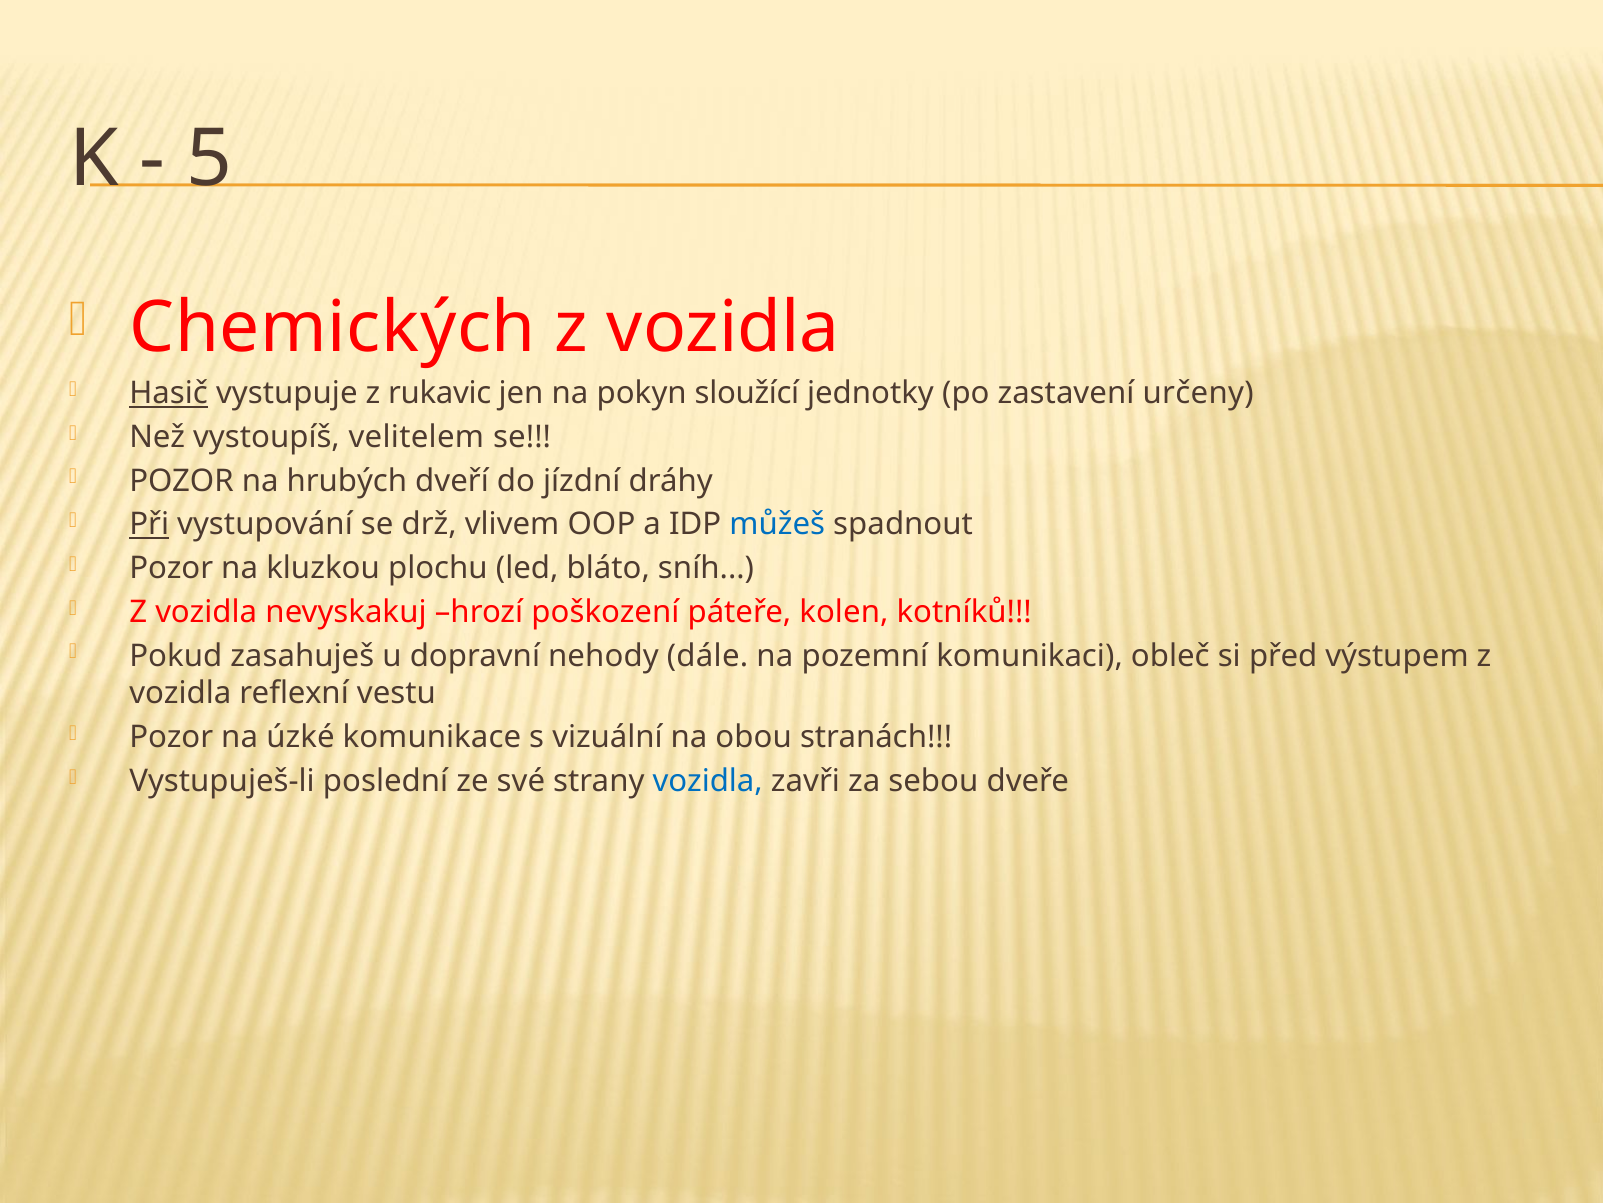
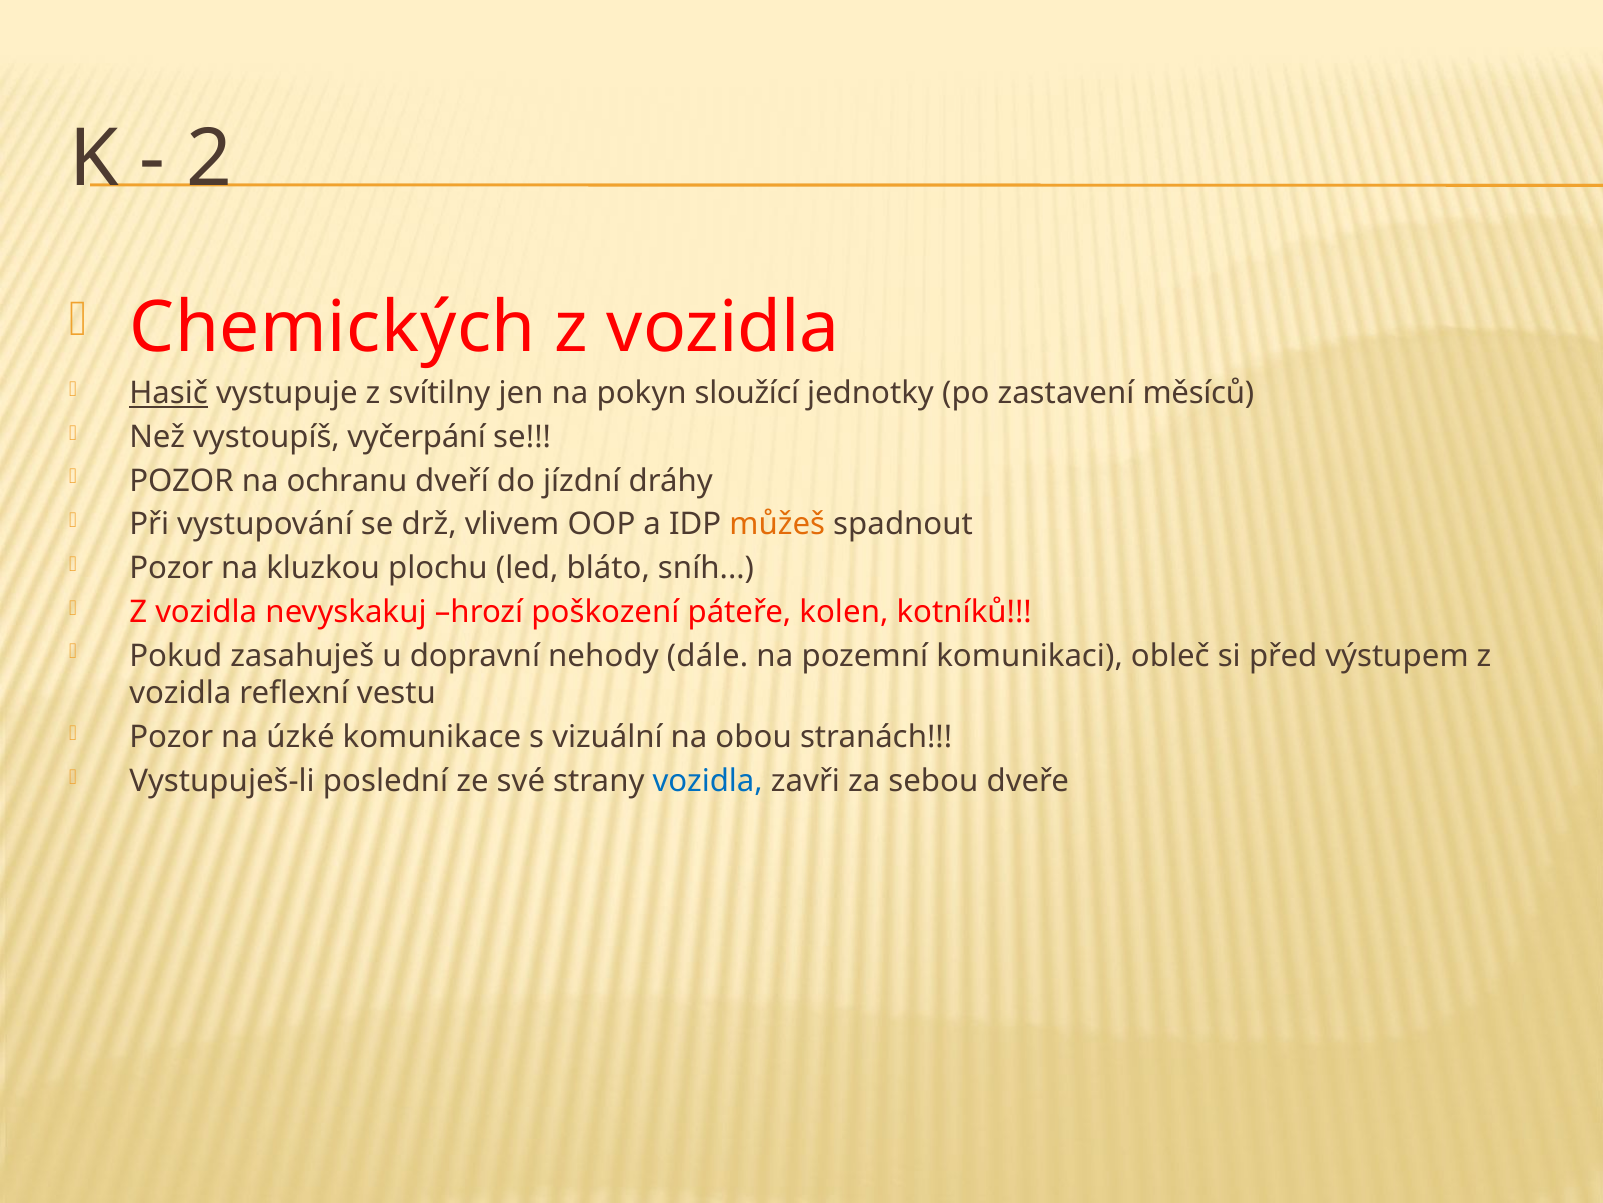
5: 5 -> 2 (209, 159)
rukavic: rukavic -> svítilny (439, 393)
určeny: určeny -> měsíců (1198, 393)
velitelem: velitelem -> vyčerpání (417, 437)
hrubých: hrubých -> ochranu (347, 481)
Při underline: present -> none (149, 524)
můžeš colour: blue -> orange (777, 524)
